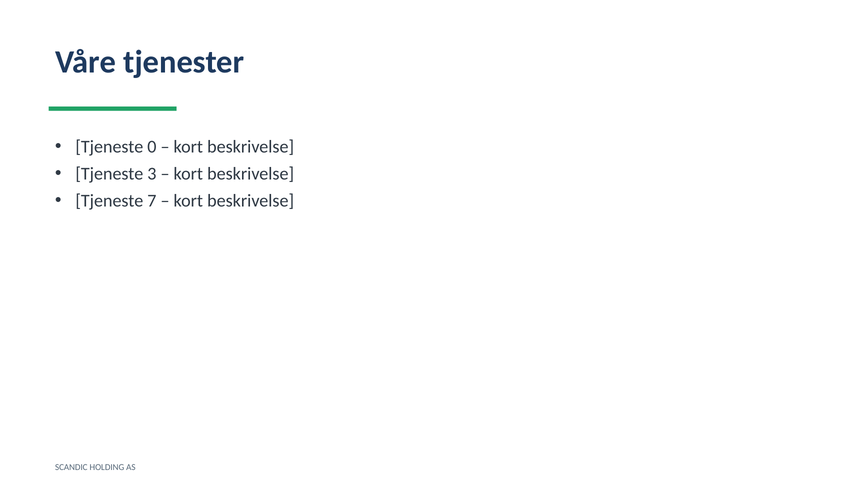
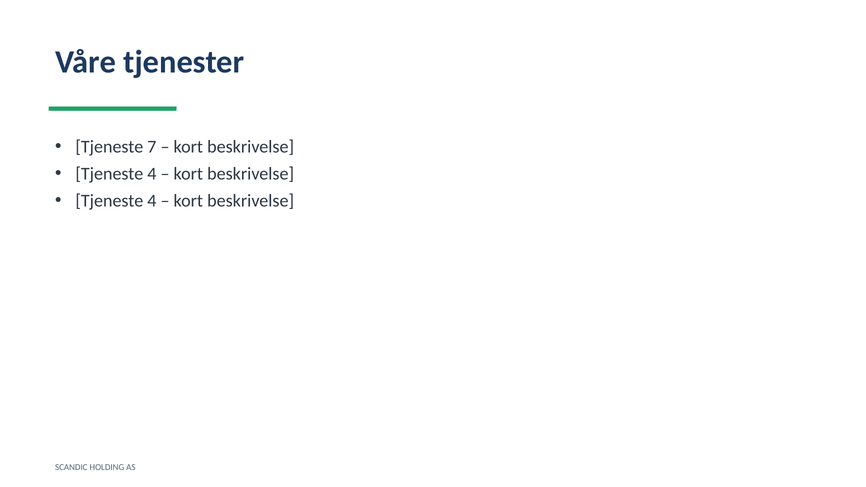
0: 0 -> 7 (152, 147)
3: 3 -> 4 (152, 174)
7: 7 -> 4 (152, 201)
